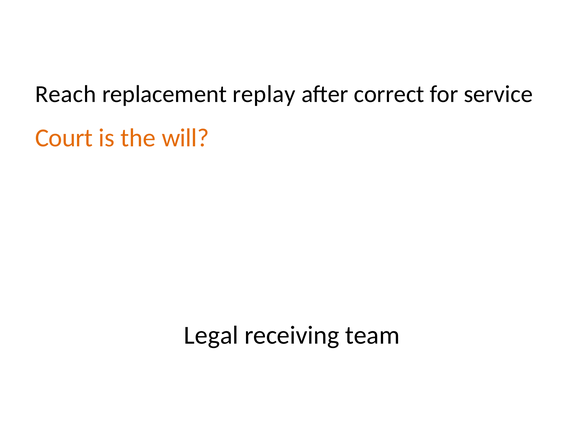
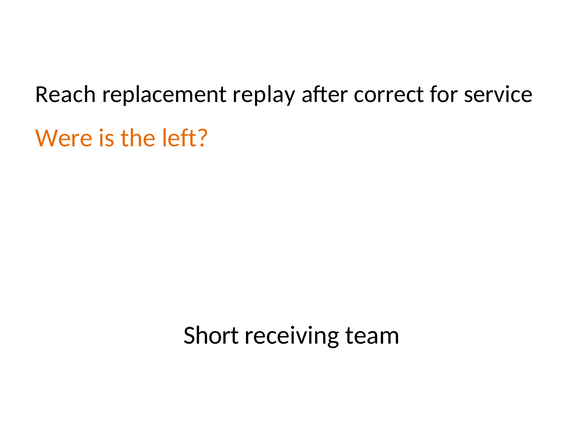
Court: Court -> Were (64, 138)
will: will -> left (185, 138)
Legal: Legal -> Short (211, 335)
